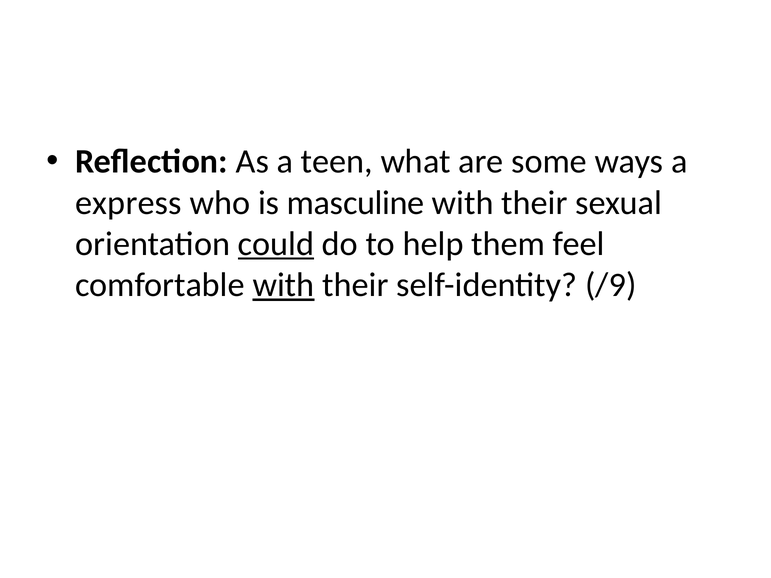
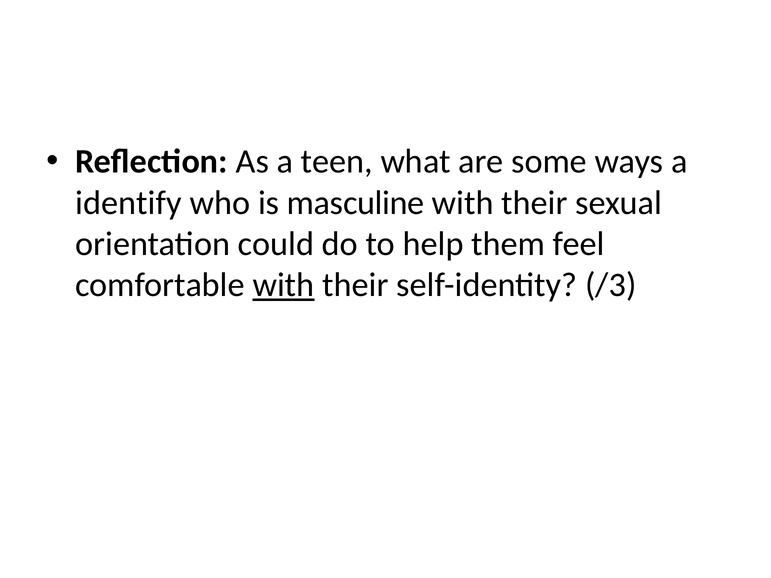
express: express -> identify (129, 203)
could underline: present -> none (276, 244)
/9: /9 -> /3 (611, 285)
